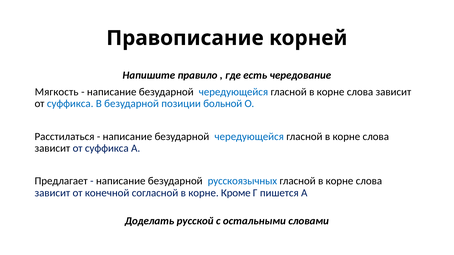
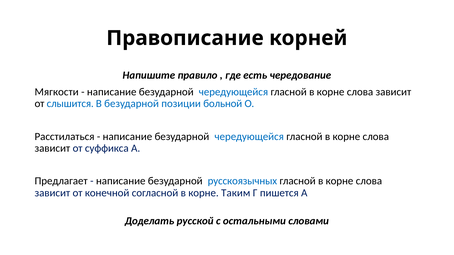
Мягкость: Мягкость -> Мягкости (57, 92)
суффикса: суффикса -> слышится (70, 104)
Кроме: Кроме -> Таким (236, 193)
